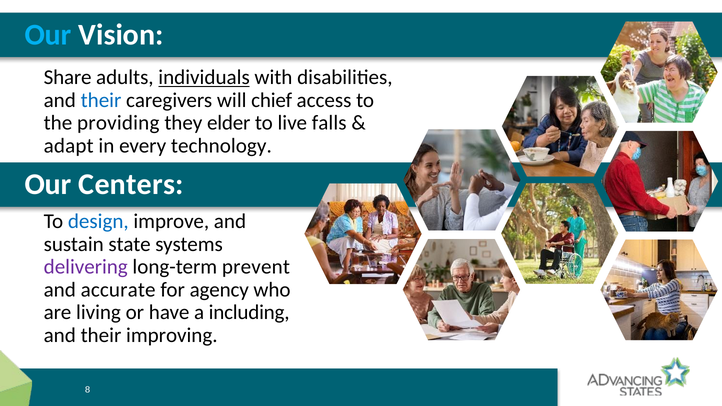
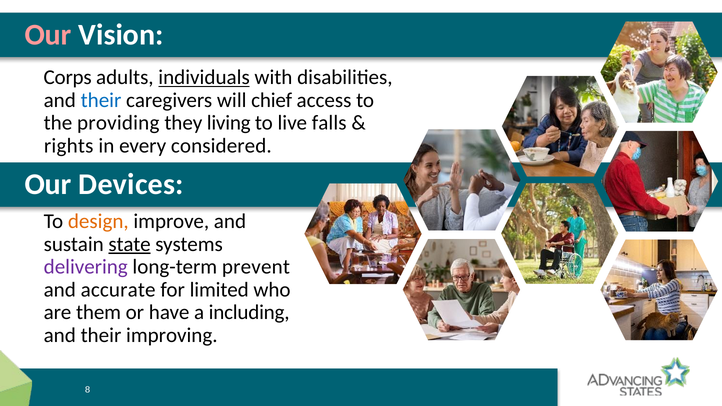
Our colour: light blue -> pink (48, 35)
Share: Share -> Corps (68, 77)
elder: elder -> living (229, 123)
adapt: adapt -> rights (69, 146)
technology: technology -> considered (221, 146)
Centers: Centers -> Devices (131, 185)
design colour: blue -> orange (98, 222)
state underline: none -> present (130, 244)
agency: agency -> limited (219, 290)
living: living -> them (99, 313)
